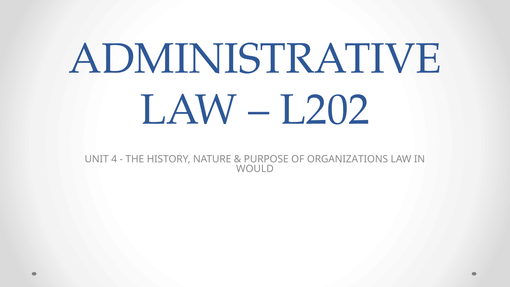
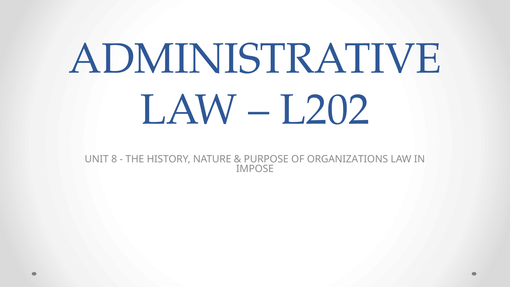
4: 4 -> 8 (114, 159)
WOULD: WOULD -> IMPOSE (255, 169)
